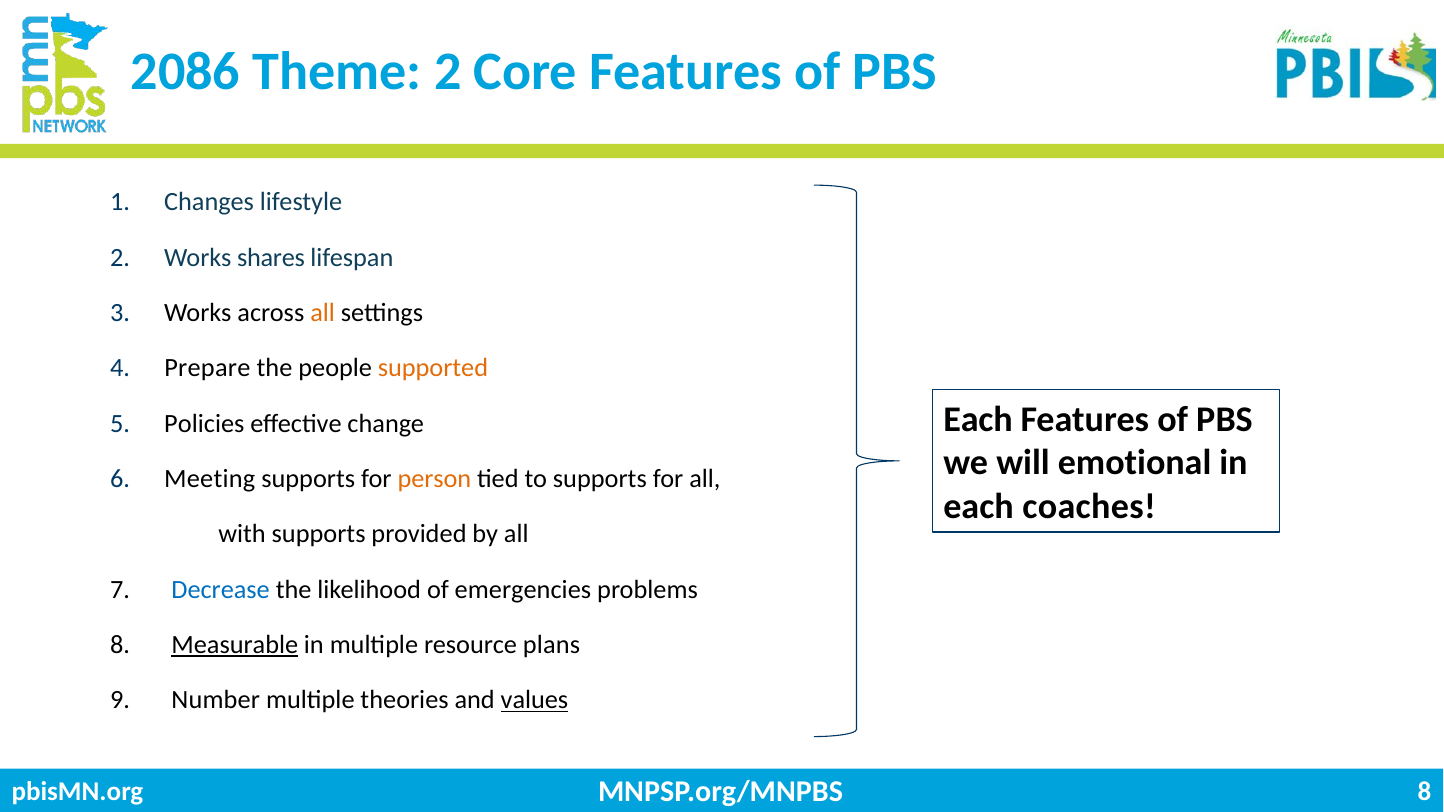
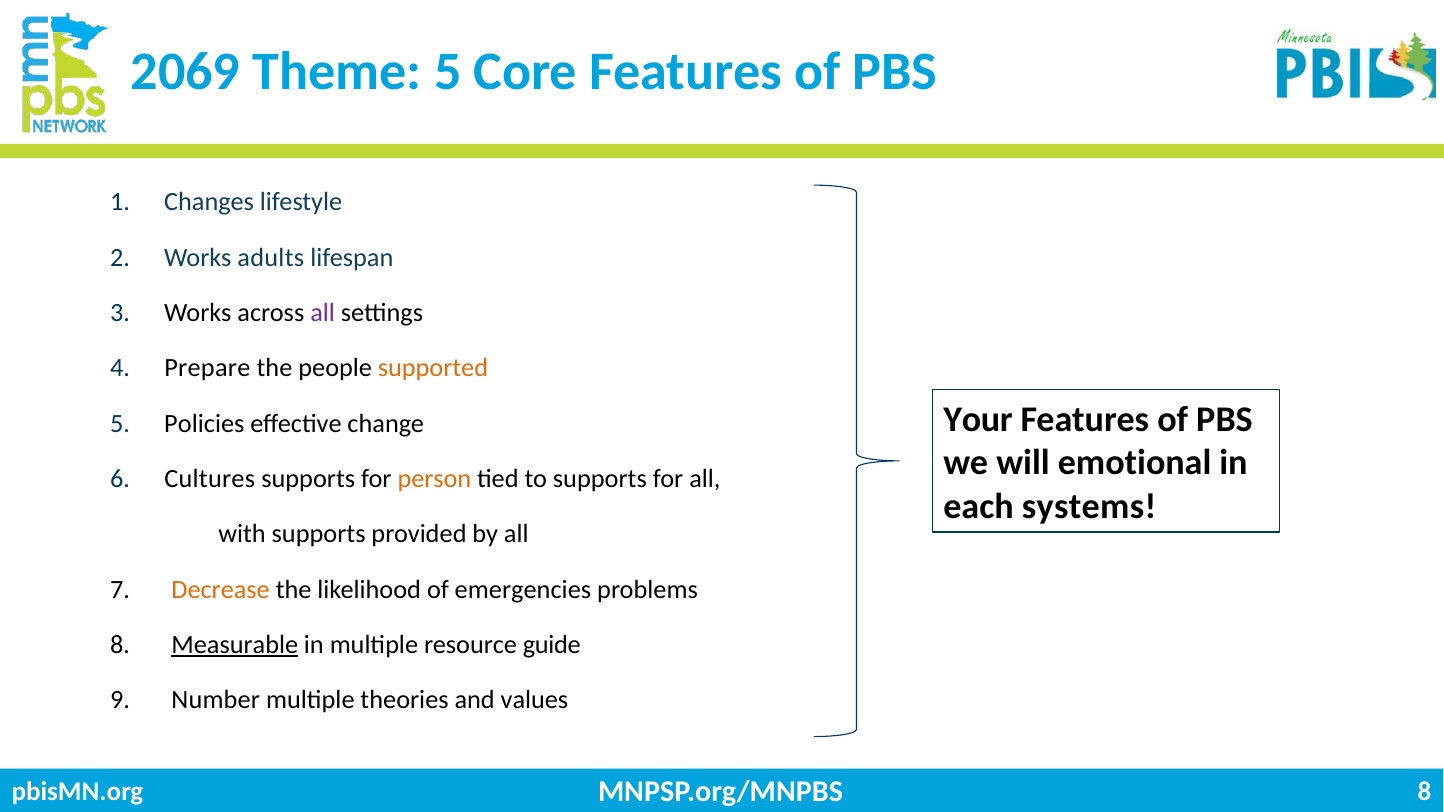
2086: 2086 -> 2069 (186, 72)
Theme 2: 2 -> 5 (448, 72)
shares: shares -> adults (271, 258)
all colour: orange -> purple (323, 313)
Each: Each -> Your (978, 420)
Meeting: Meeting -> Cultures (210, 479)
coaches: coaches -> systems (1089, 506)
Decrease colour: blue -> orange (221, 590)
plans: plans -> guide (552, 645)
values underline: present -> none (534, 700)
